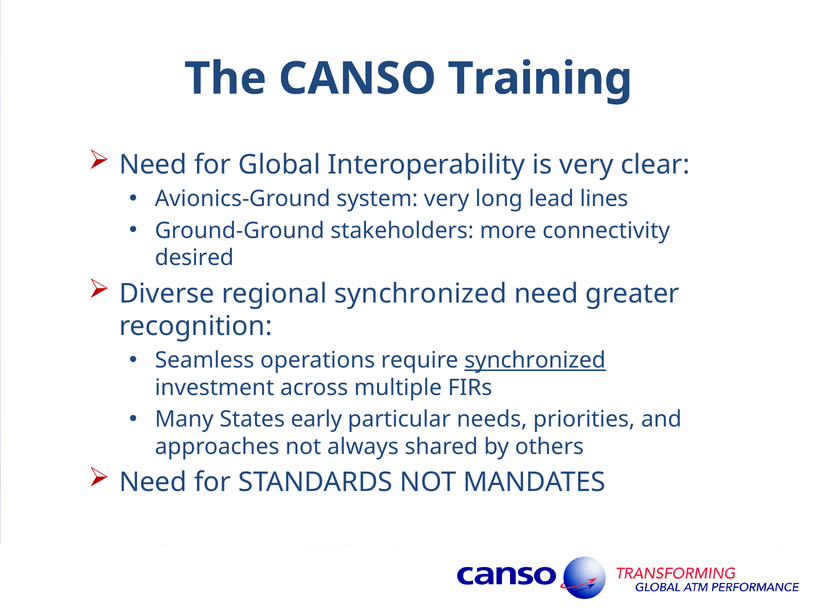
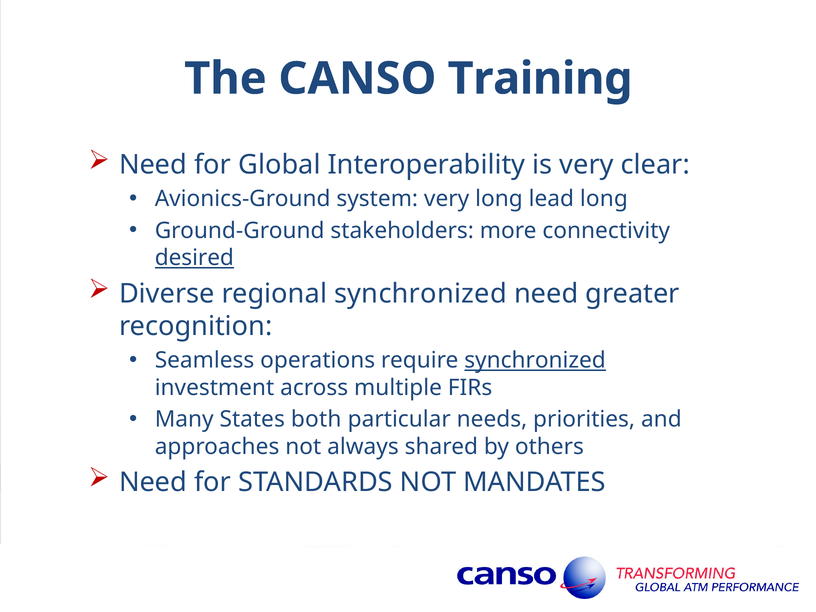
lead lines: lines -> long (604, 199)
desired underline: none -> present (194, 258)
early: early -> both (316, 419)
